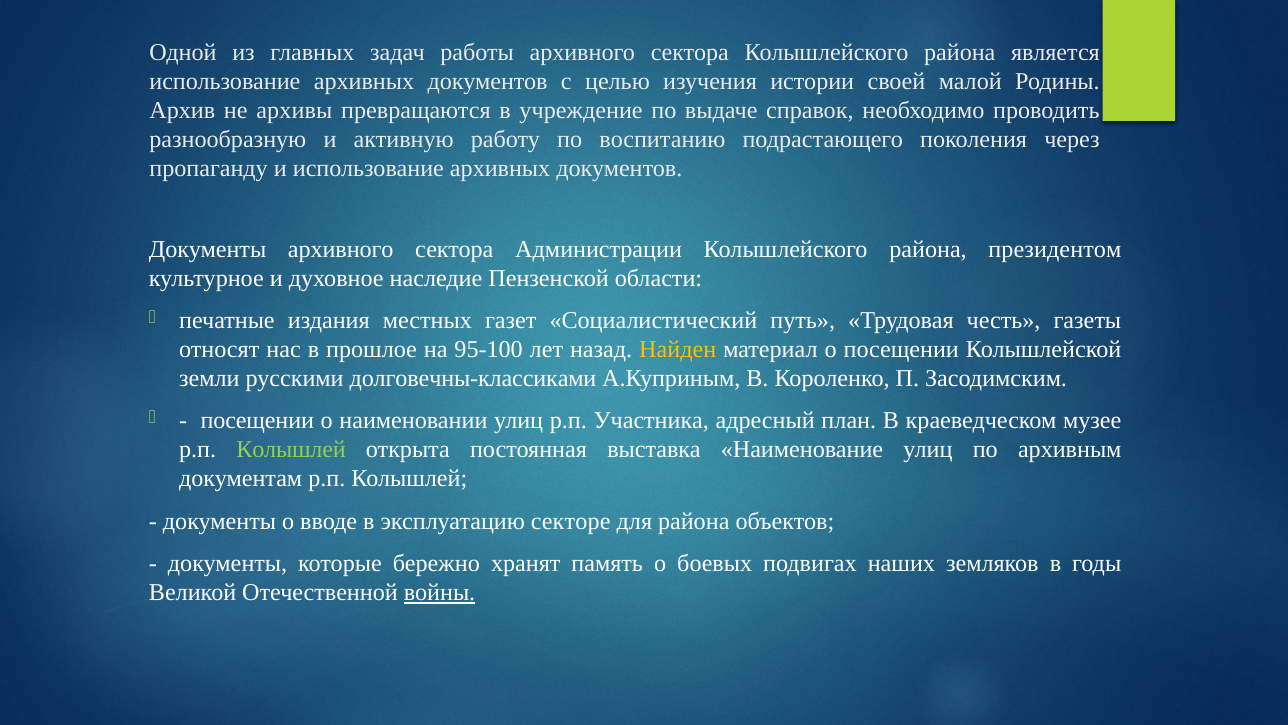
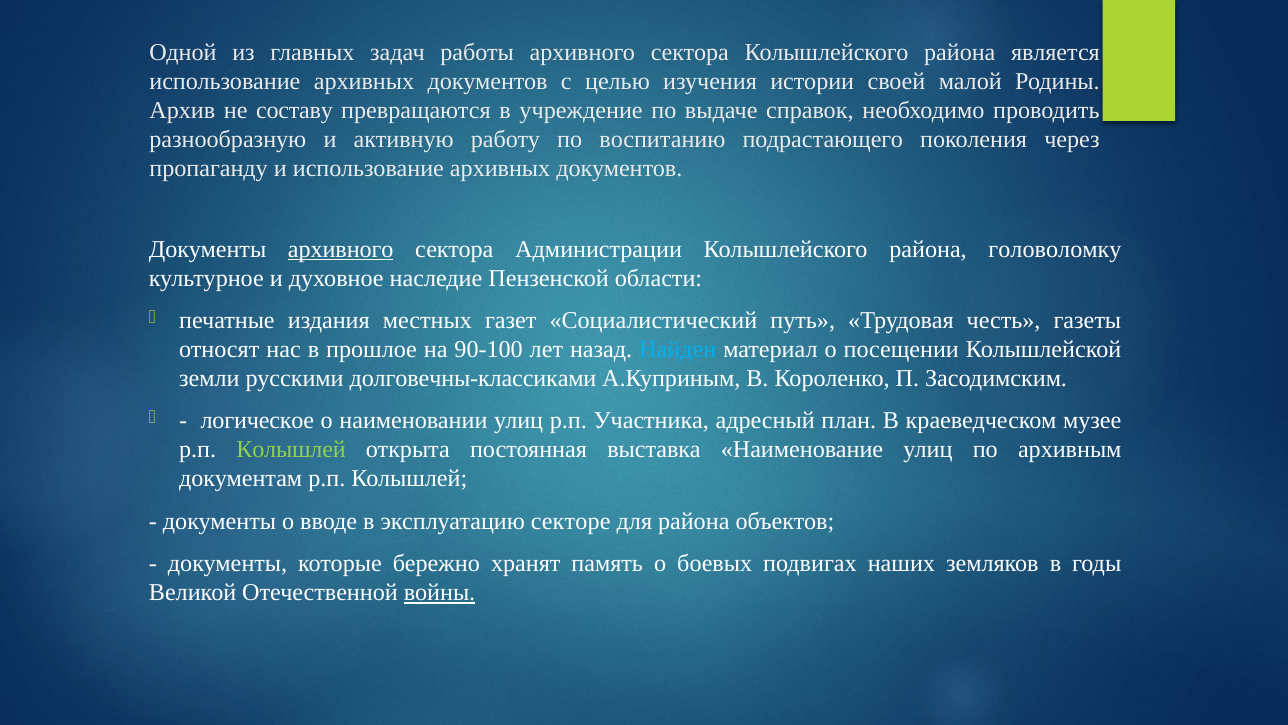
архивы: архивы -> составу (294, 110)
архивного underline: none -> present (341, 249)
президентом: президентом -> головоломку (1055, 249)
95-100: 95-100 -> 90-100 (489, 349)
Найден colour: yellow -> light blue (678, 349)
посещении: посещении -> логическое (257, 421)
